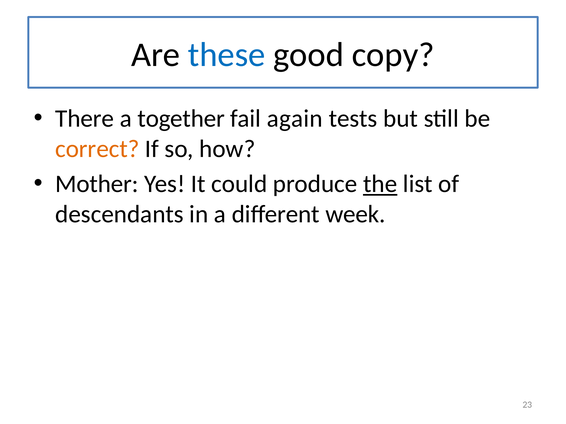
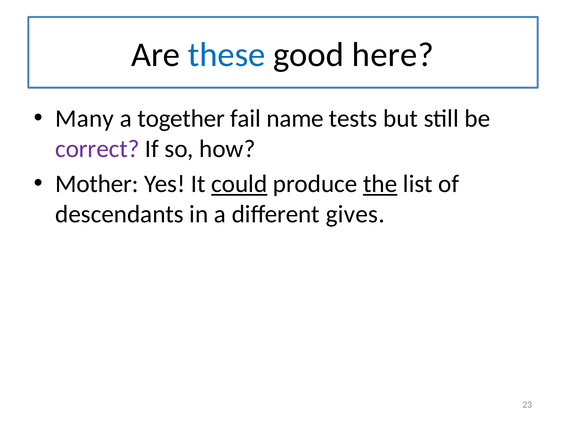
copy: copy -> here (393, 55)
There: There -> Many (85, 119)
again: again -> name (295, 119)
correct colour: orange -> purple (97, 149)
could underline: none -> present (239, 184)
week: week -> gives (355, 214)
